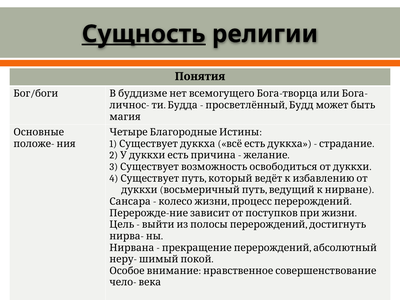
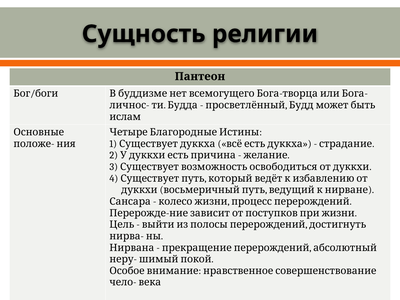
Сущность underline: present -> none (144, 34)
Понятия: Понятия -> Пантеон (200, 76)
магия: магия -> ислам (125, 117)
